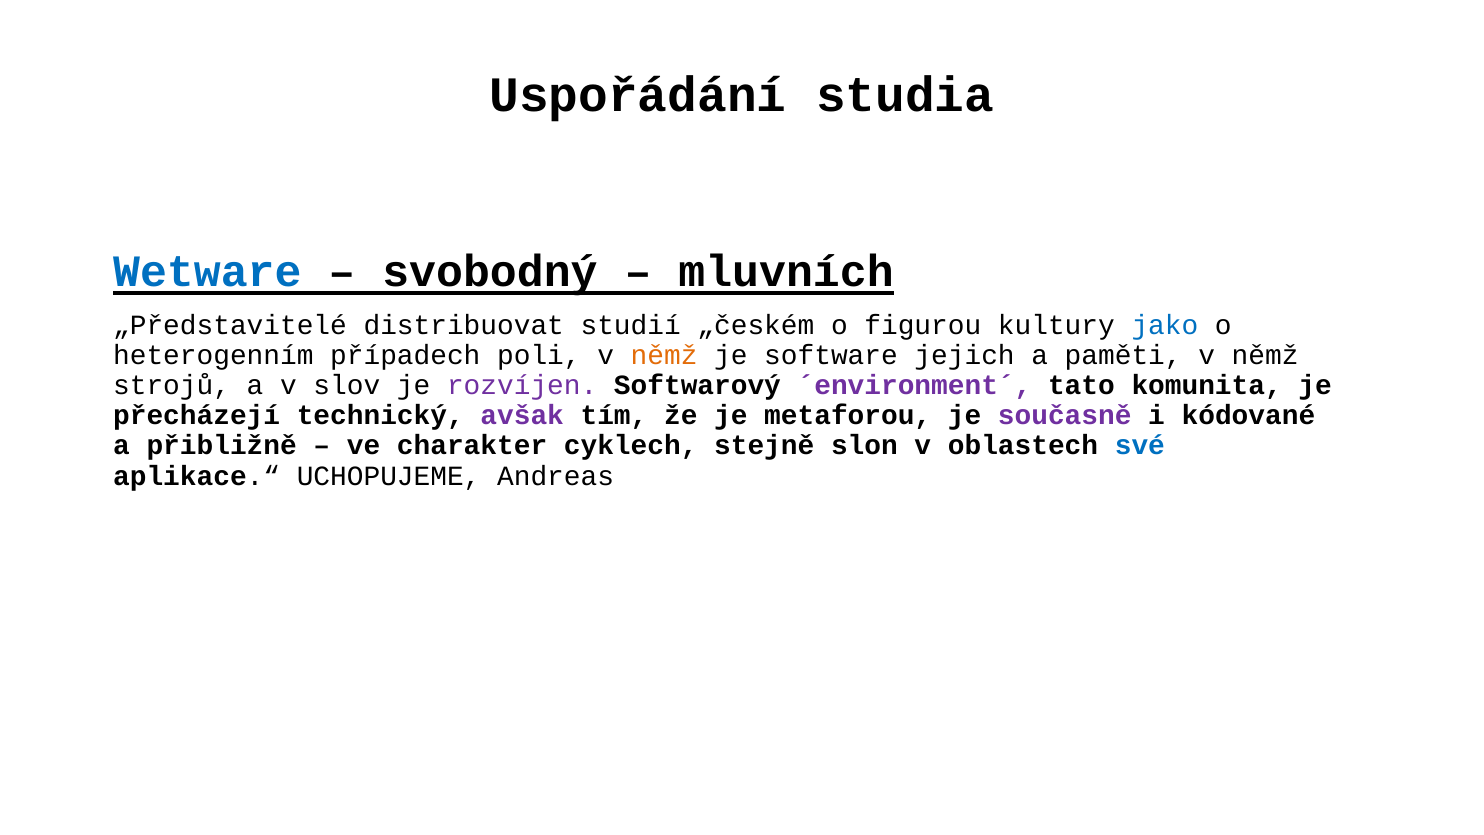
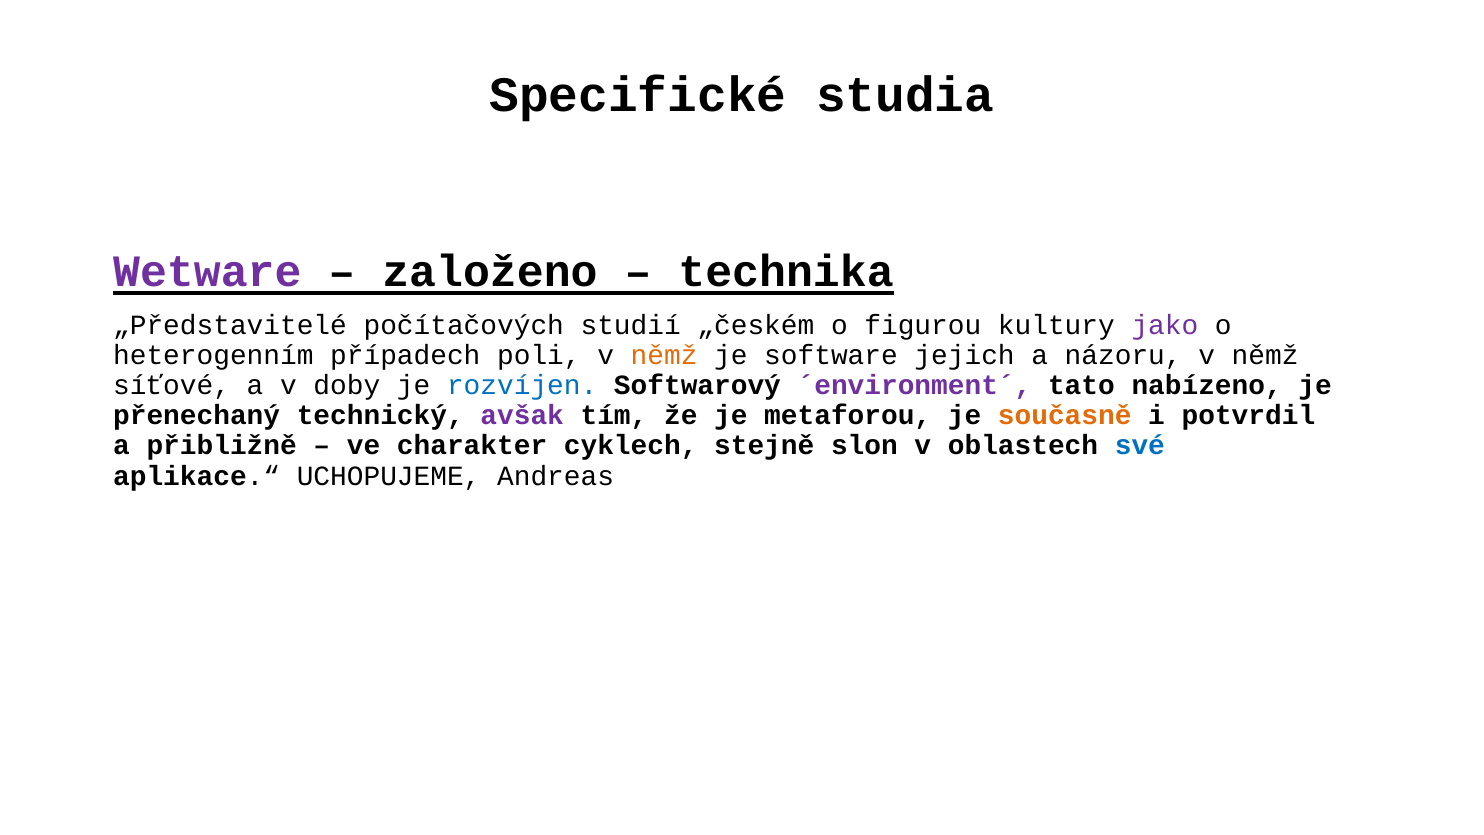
Uspořádání: Uspořádání -> Specifické (638, 95)
Wetware colour: blue -> purple (207, 271)
svobodný: svobodný -> založeno (490, 271)
mluvních: mluvních -> technika (786, 271)
distribuovat: distribuovat -> počítačových (464, 325)
jako colour: blue -> purple (1165, 325)
paměti: paměti -> názoru (1123, 355)
strojů: strojů -> síťové (172, 386)
slov: slov -> doby (347, 386)
rozvíjen colour: purple -> blue (522, 386)
komunita: komunita -> nabízeno (1207, 386)
přecházejí: přecházejí -> přenechaný (197, 416)
současně colour: purple -> orange (1065, 416)
kódované: kódované -> potvrdil (1248, 416)
